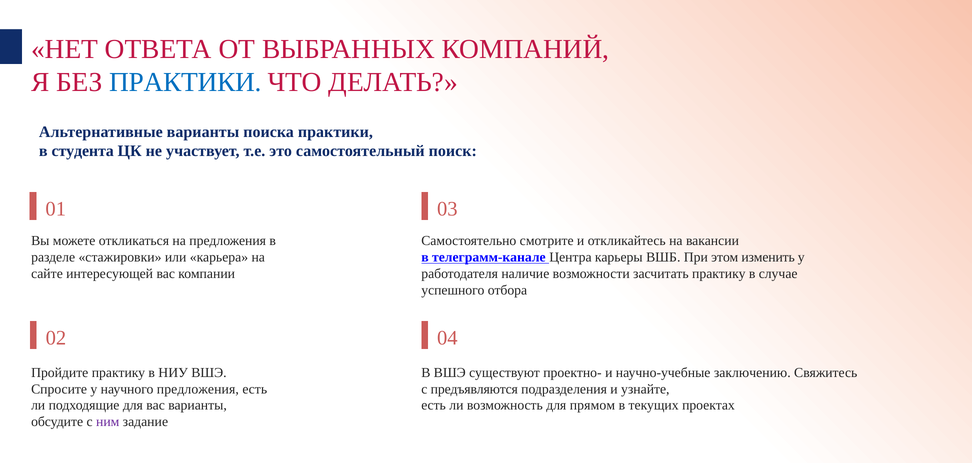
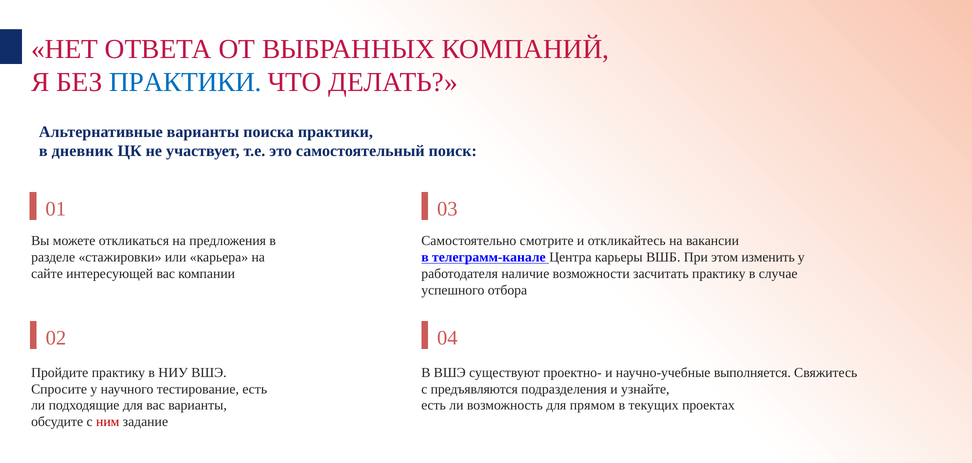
студента: студента -> дневник (83, 151)
заключению: заключению -> выполняется (752, 372)
научного предложения: предложения -> тестирование (198, 389)
ним colour: purple -> red (108, 422)
